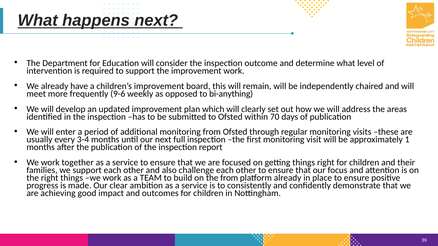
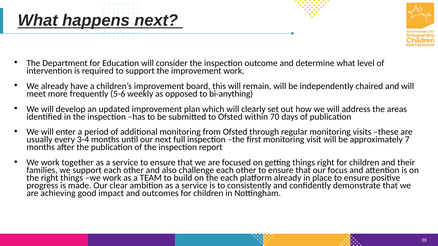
9-6: 9-6 -> 5-6 (118, 94)
1: 1 -> 7 (407, 140)
the from: from -> each (229, 178)
